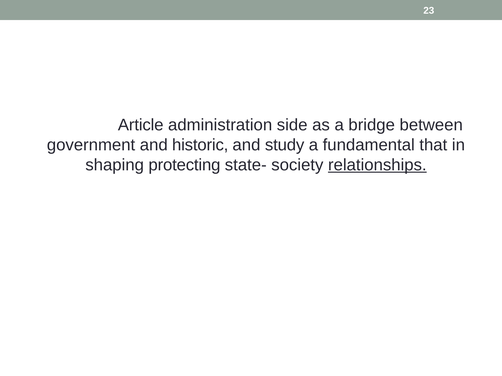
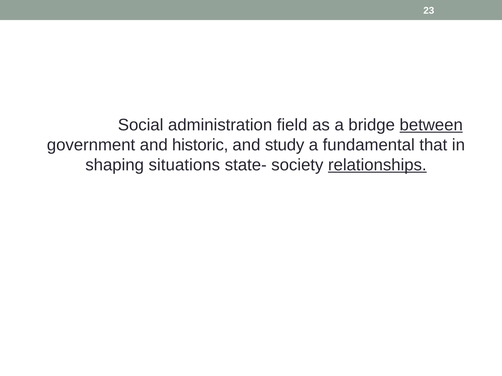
Article: Article -> Social (141, 125)
side: side -> field (292, 125)
between underline: none -> present (431, 125)
protecting: protecting -> situations (184, 165)
